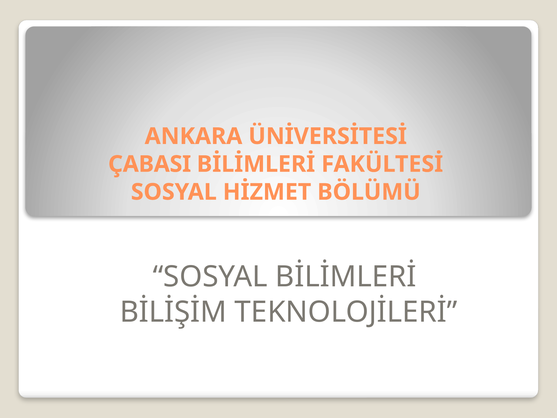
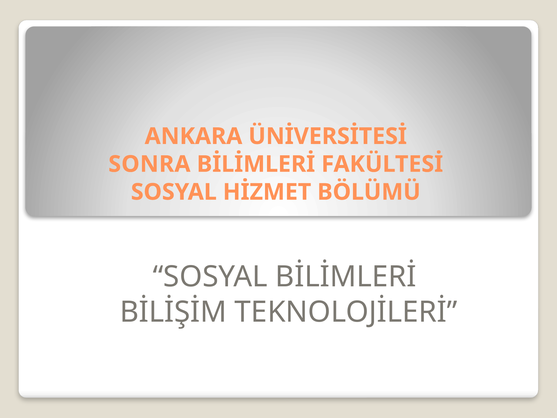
ÇABASI: ÇABASI -> SONRA (149, 164)
